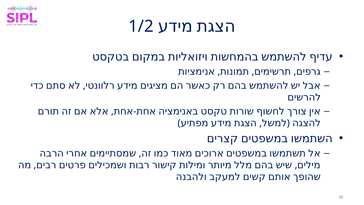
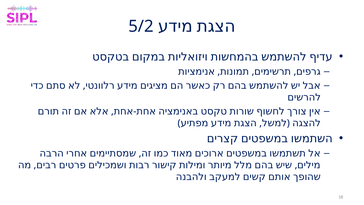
1/2: 1/2 -> 5/2 (141, 26)
